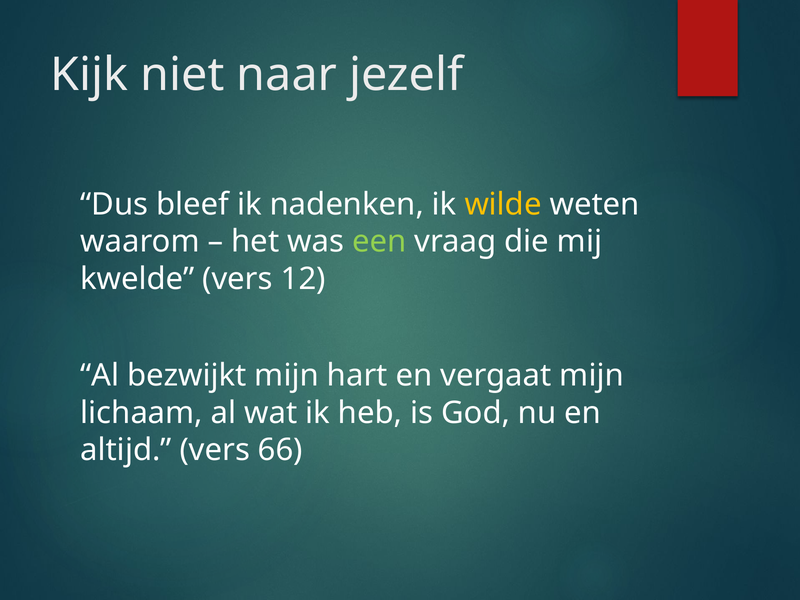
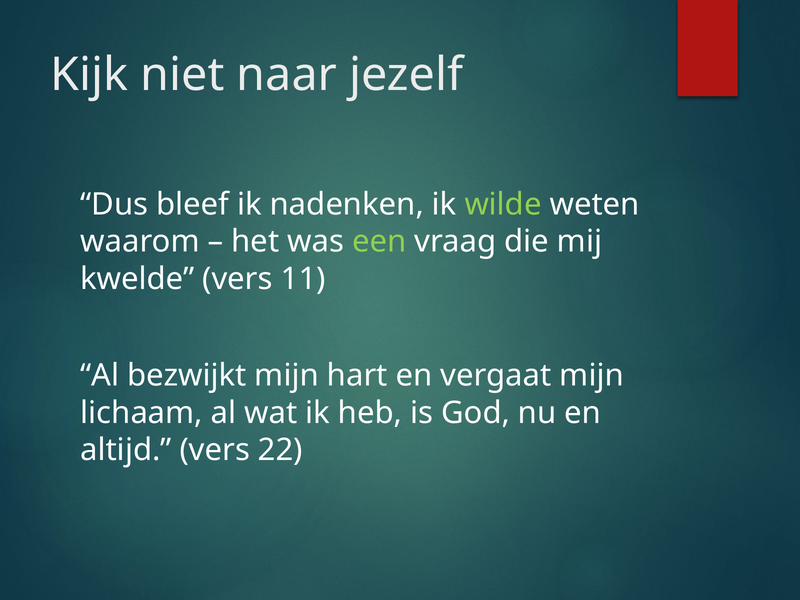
wilde colour: yellow -> light green (503, 204)
12: 12 -> 11 (303, 279)
66: 66 -> 22 (280, 450)
